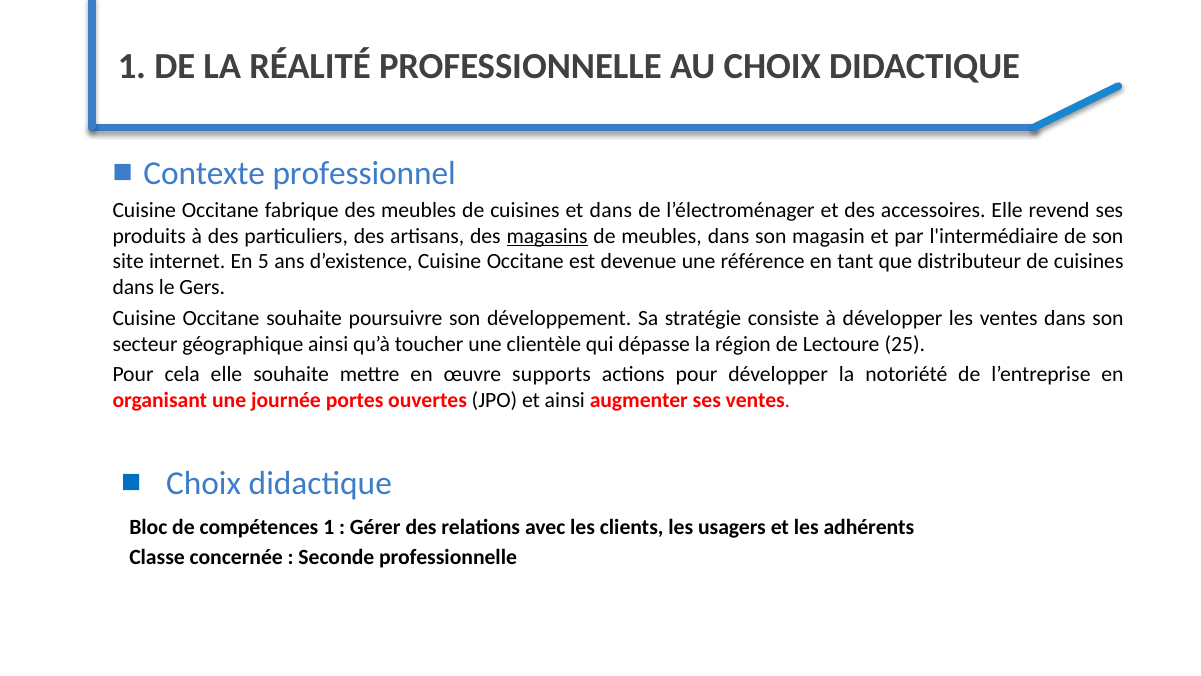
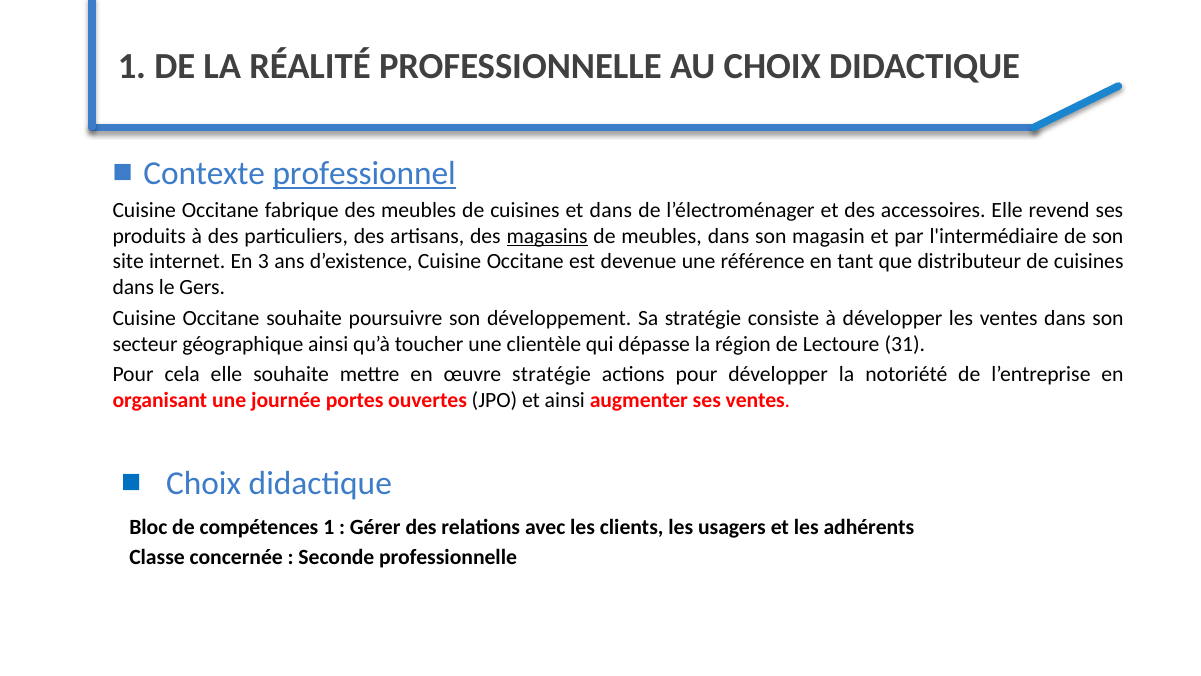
professionnel underline: none -> present (364, 173)
5: 5 -> 3 (263, 262)
25: 25 -> 31 (905, 344)
œuvre supports: supports -> stratégie (552, 374)
